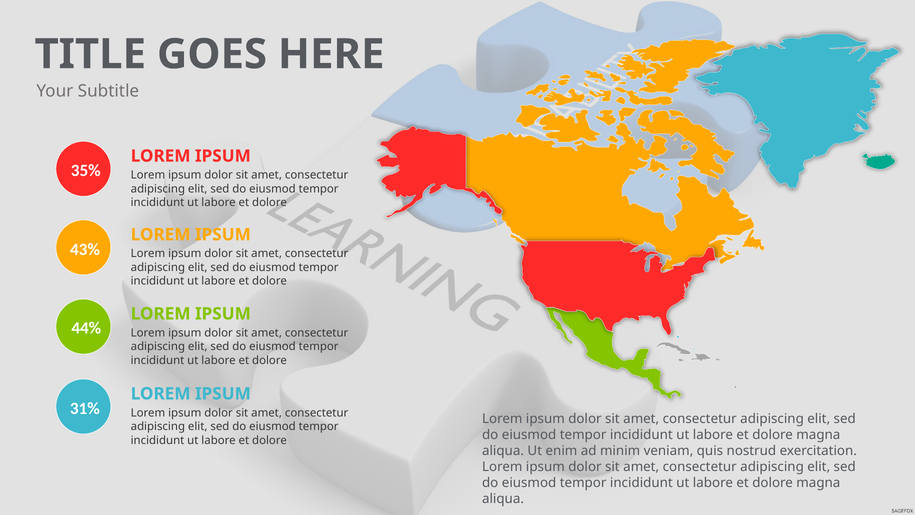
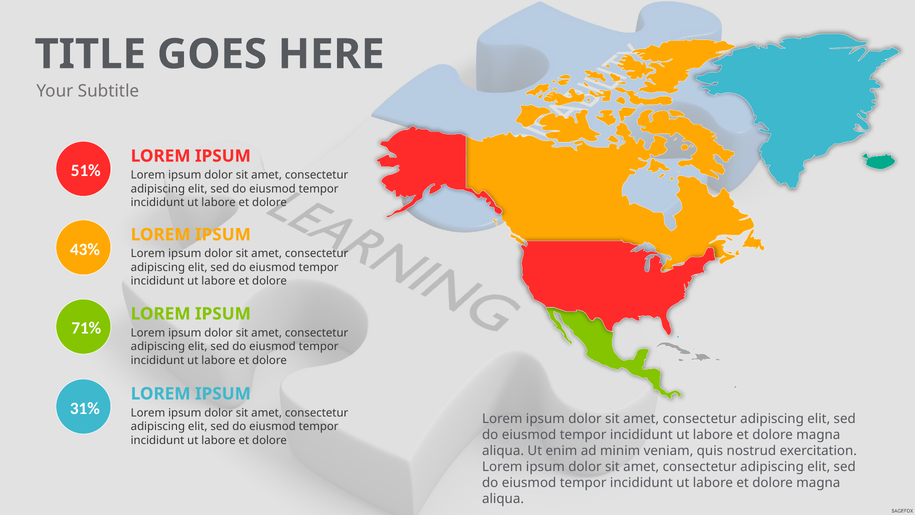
35%: 35% -> 51% (86, 171)
44%: 44% -> 71% (86, 328)
